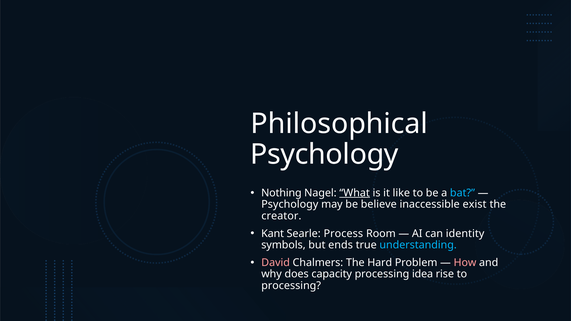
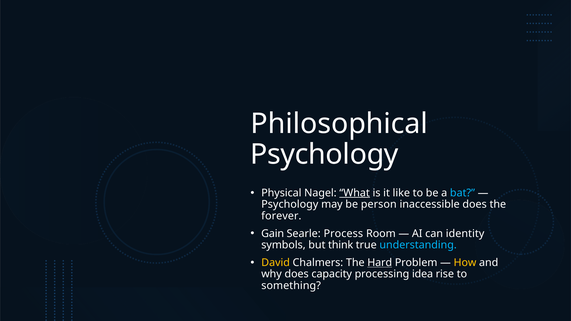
Nothing: Nothing -> Physical (281, 193)
believe: believe -> person (379, 205)
inaccessible exist: exist -> does (475, 205)
creator: creator -> forever (281, 216)
Kant: Kant -> Gain (273, 234)
ends: ends -> think (341, 245)
David colour: pink -> yellow (276, 263)
Hard underline: none -> present (380, 263)
How colour: pink -> yellow (465, 263)
processing: processing -> something (291, 286)
